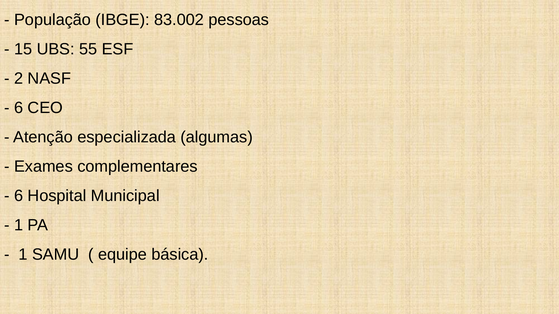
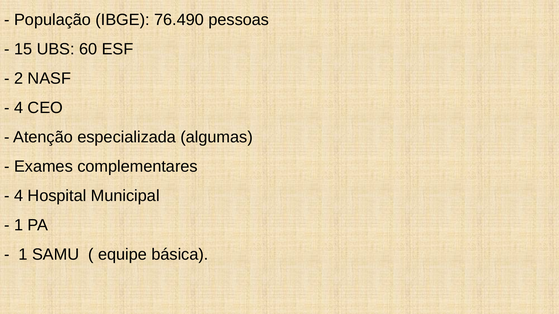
83.002: 83.002 -> 76.490 (179, 20)
55: 55 -> 60 (88, 49)
6: 6 -> 4 (19, 108)
6: 6 -> 4 (19, 196)
